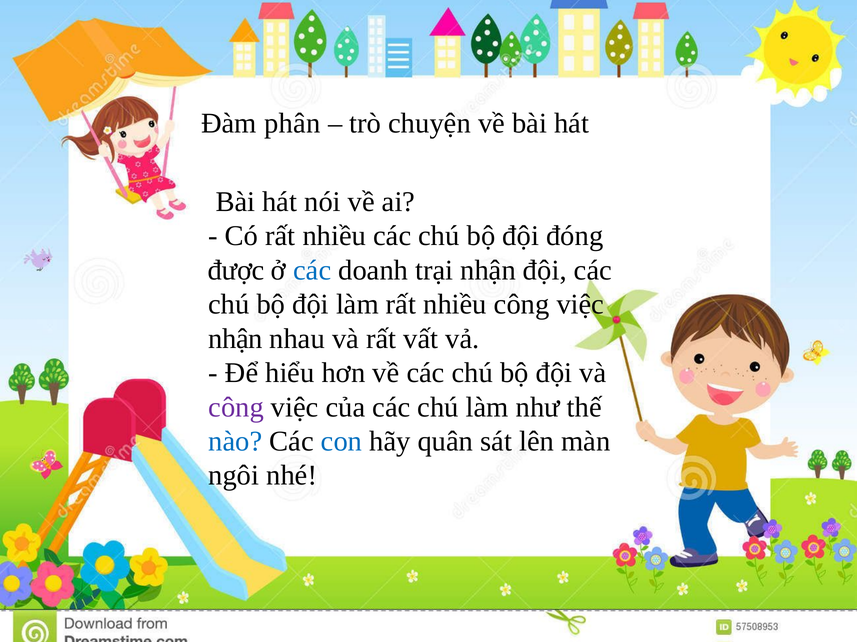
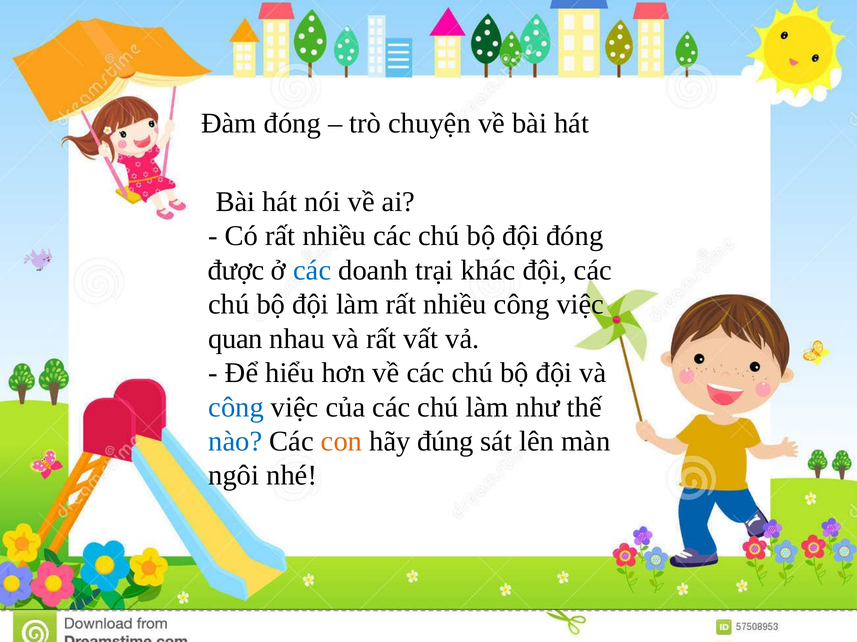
Đàm phân: phân -> đóng (292, 123)
trại nhận: nhận -> khác (488, 270)
nhận: nhận -> quan (235, 339)
công colour: purple -> blue (236, 408)
con colour: blue -> orange (342, 442)
quân: quân -> đúng (446, 442)
